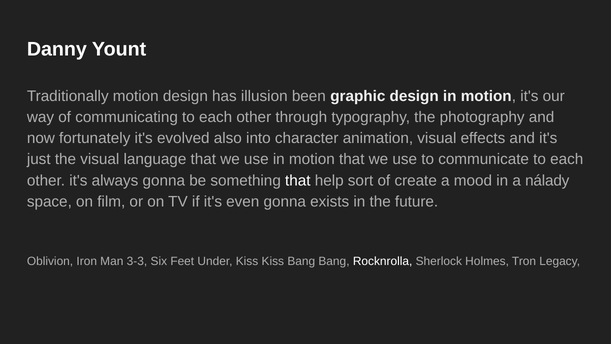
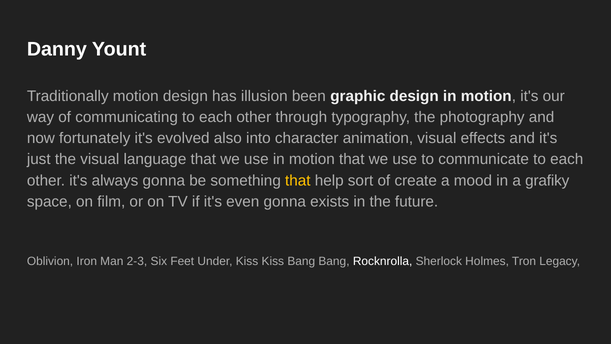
that colour: white -> yellow (298, 180)
nálady: nálady -> grafiky (547, 180)
3-3: 3-3 -> 2-3 (137, 261)
